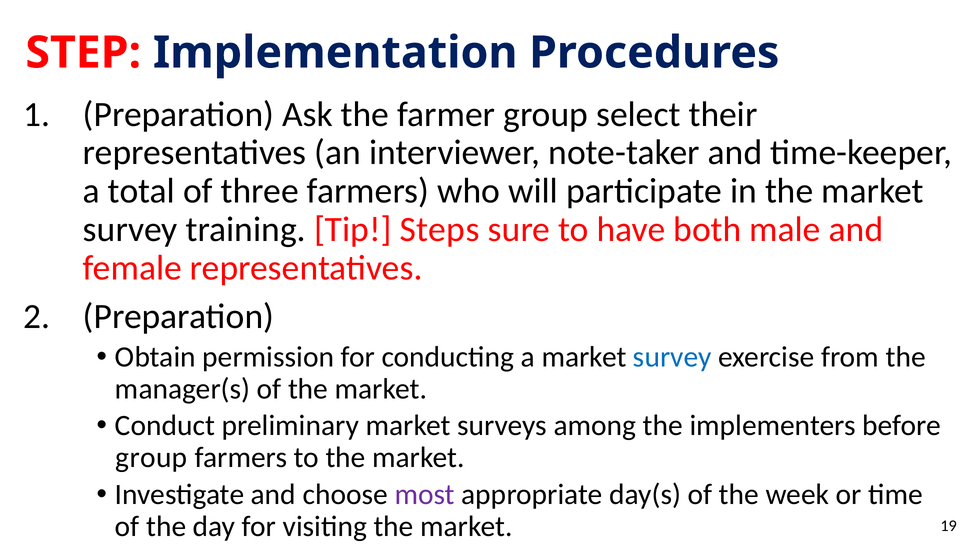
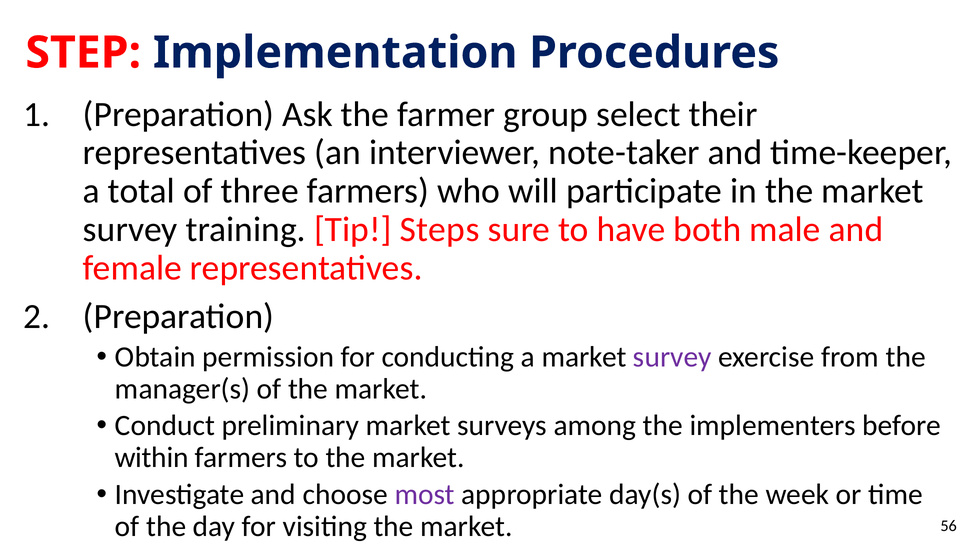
survey colour: blue -> purple (672, 357)
group: group -> within (152, 458)
19: 19 -> 56 (949, 526)
